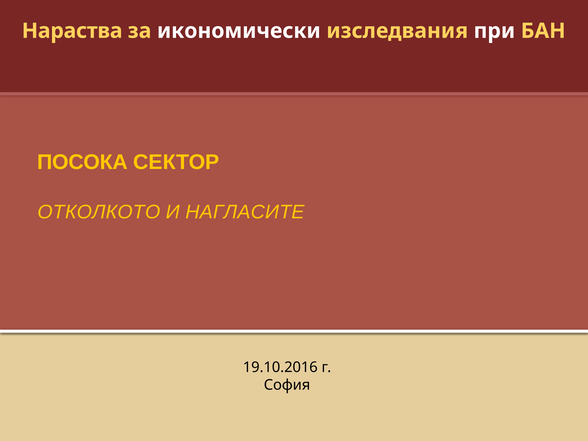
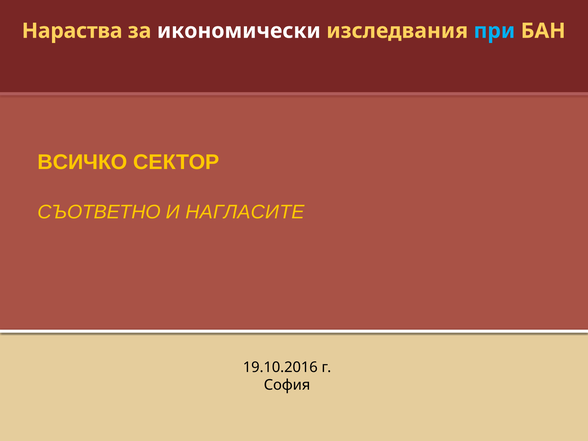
при colour: white -> light blue (494, 31)
ПОСОКА: ПОСОКА -> ВСИЧКО (82, 162)
ОТКОЛКОТО: ОТКОЛКОТО -> СЪОТВЕТНО (99, 212)
